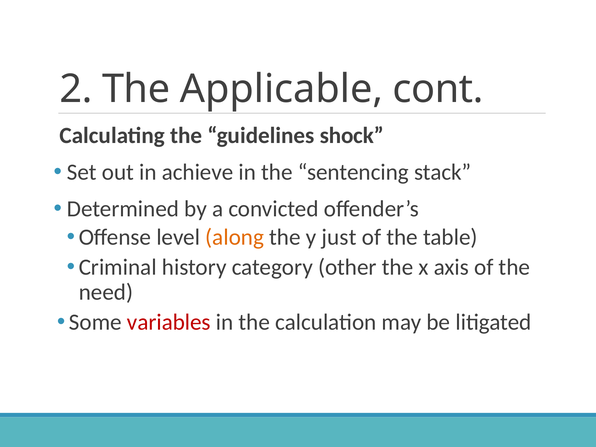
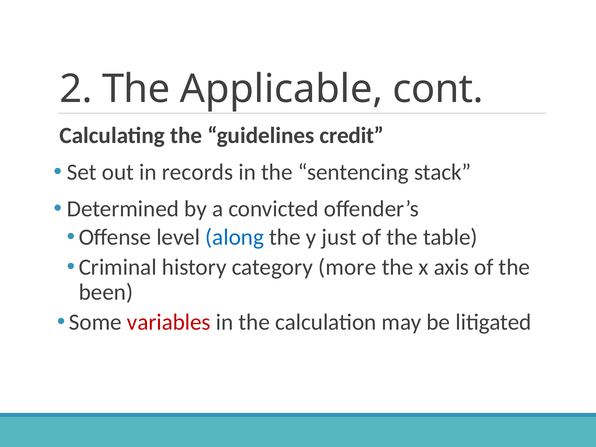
shock: shock -> credit (352, 136)
achieve: achieve -> records (197, 172)
along colour: orange -> blue (235, 237)
other: other -> more (347, 267)
need: need -> been (106, 292)
